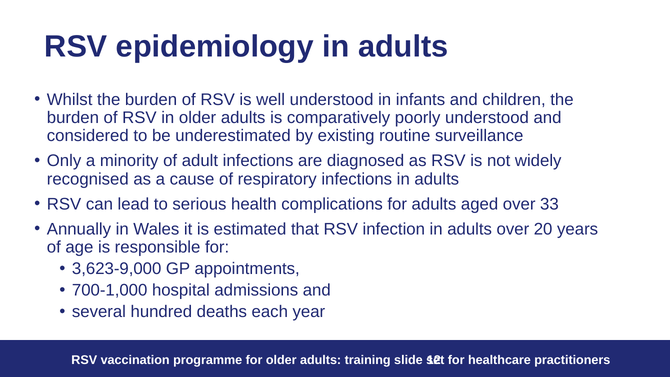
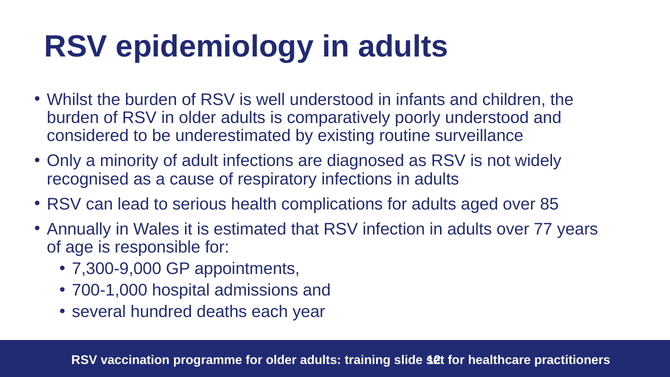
33: 33 -> 85 (549, 204)
20: 20 -> 77 (543, 229)
3,623-9,000: 3,623-9,000 -> 7,300-9,000 (117, 269)
